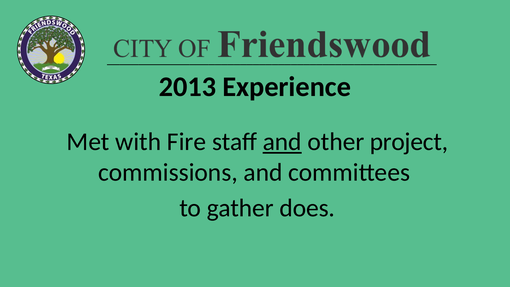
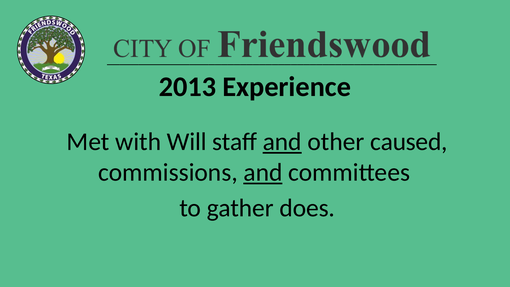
Fire: Fire -> Will (187, 142)
project: project -> caused (409, 142)
and underline: none -> present (263, 172)
